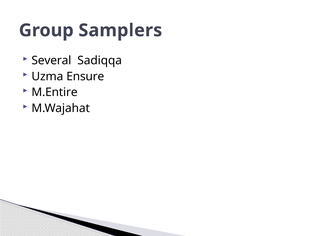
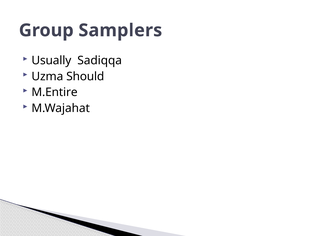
Several: Several -> Usually (51, 61)
Ensure: Ensure -> Should (85, 76)
